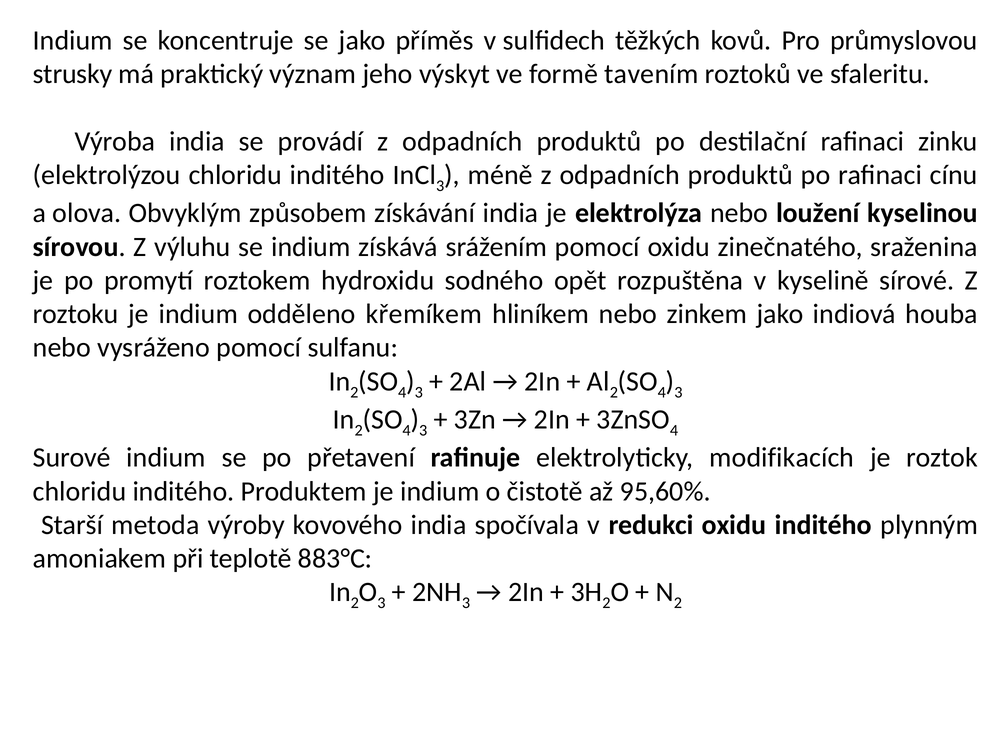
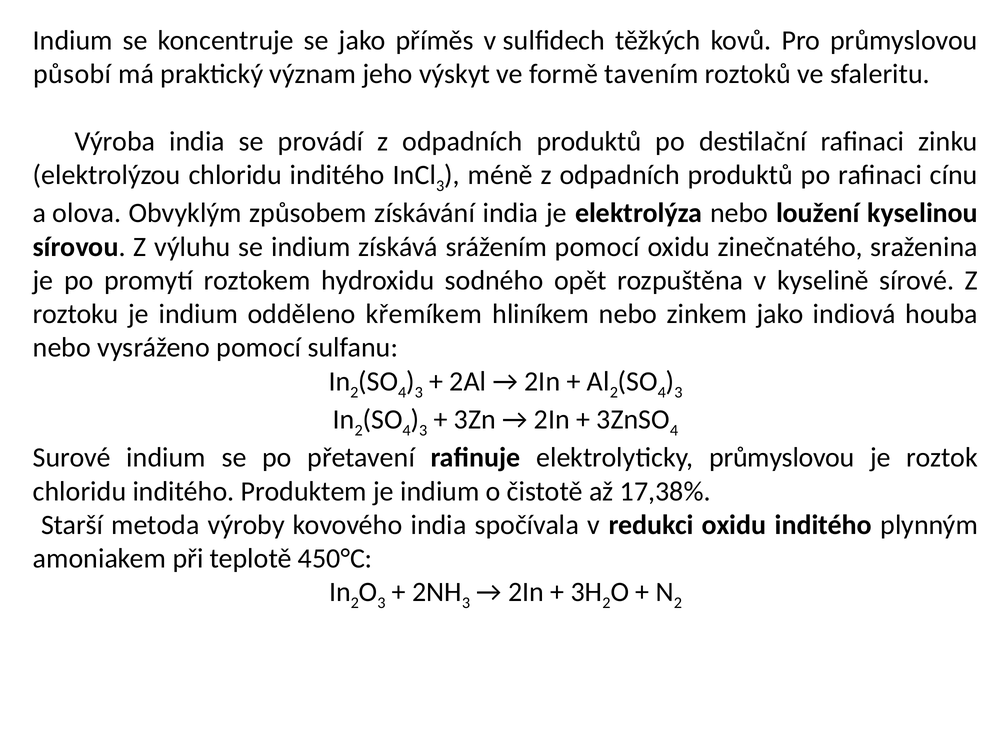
strusky: strusky -> působí (72, 74)
elektrolyticky modifikacích: modifikacích -> průmyslovou (782, 457)
95,60%: 95,60% -> 17,38% (665, 491)
883°C: 883°C -> 450°C (335, 558)
